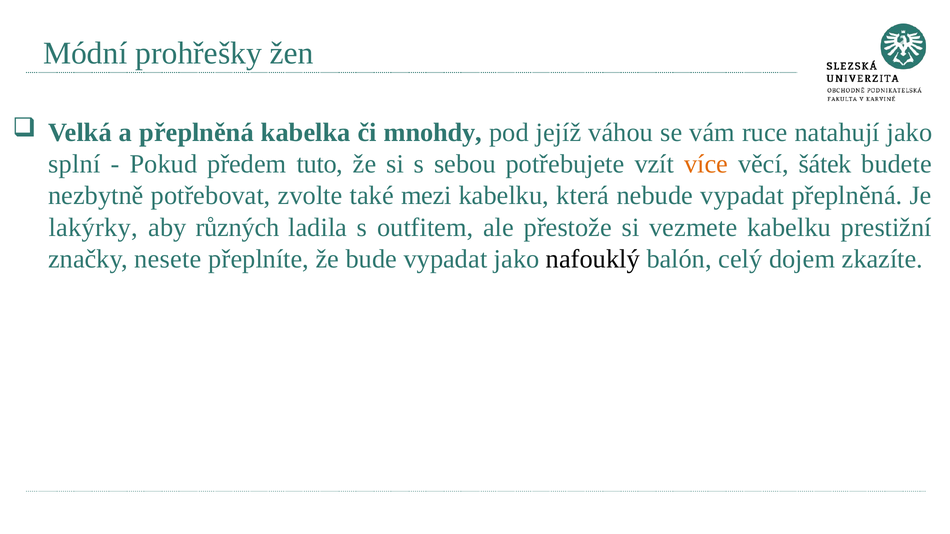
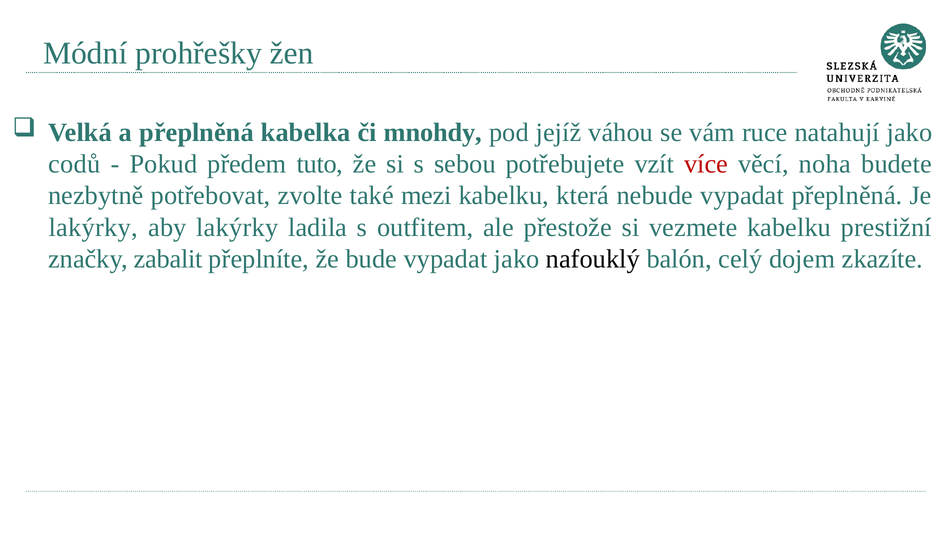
splní: splní -> codů (74, 164)
více colour: orange -> red (706, 164)
šátek: šátek -> noha (825, 164)
aby různých: různých -> lakýrky (237, 227)
nesete: nesete -> zabalit (168, 259)
